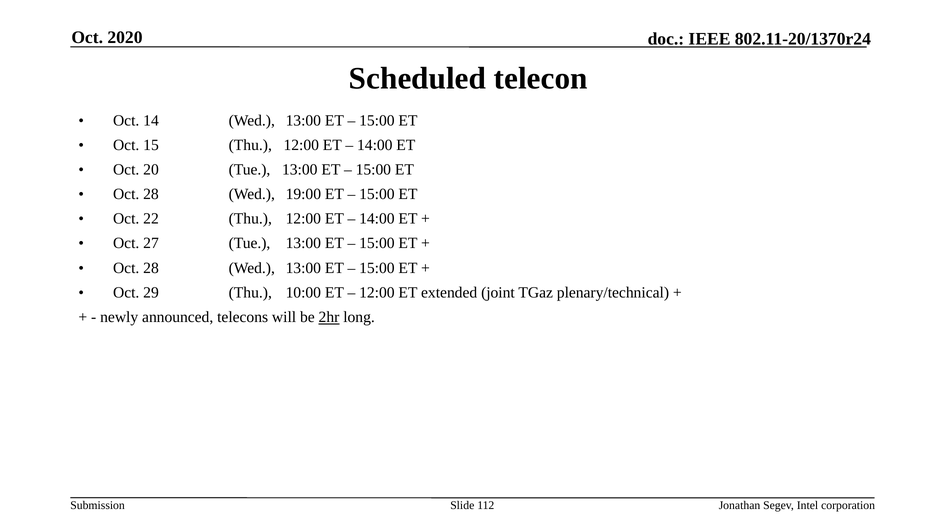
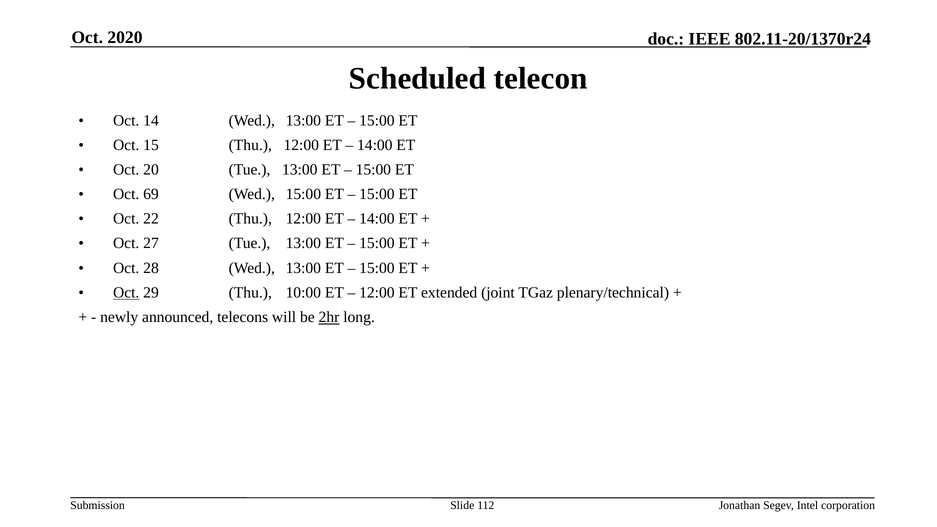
28: 28 -> 69 (151, 194)
Wed 19:00: 19:00 -> 15:00 (303, 194)
Oct underline: none -> present (126, 293)
